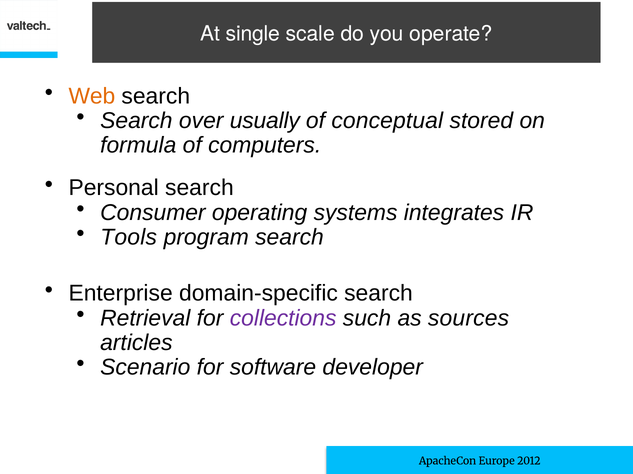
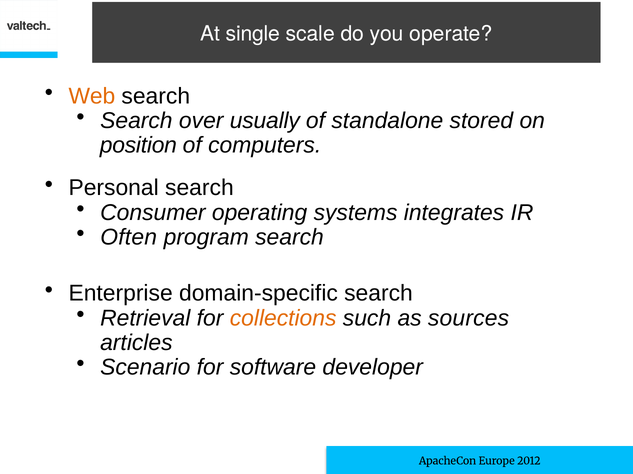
conceptual: conceptual -> standalone (387, 121)
formula: formula -> position (138, 146)
Tools: Tools -> Often (129, 238)
collections colour: purple -> orange (283, 319)
